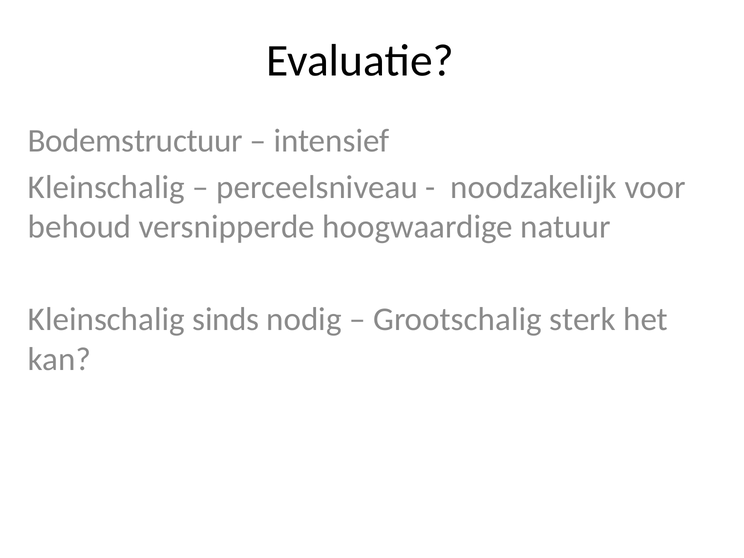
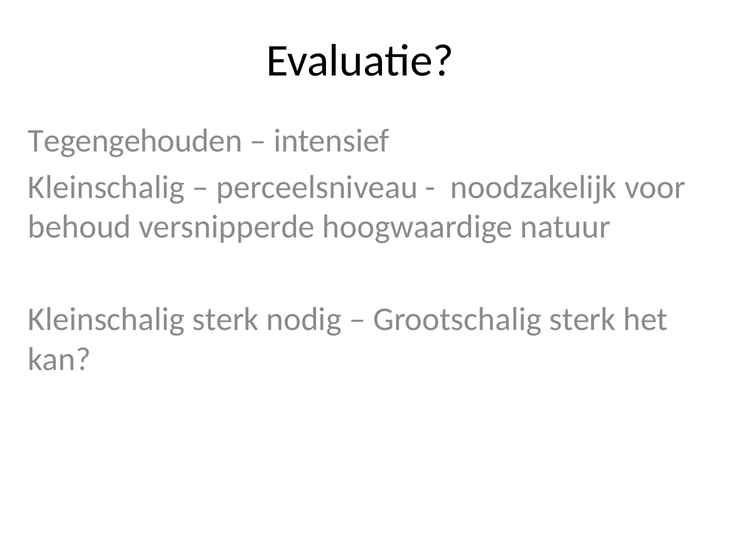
Bodemstructuur: Bodemstructuur -> Tegengehouden (135, 141)
Kleinschalig sinds: sinds -> sterk (226, 320)
